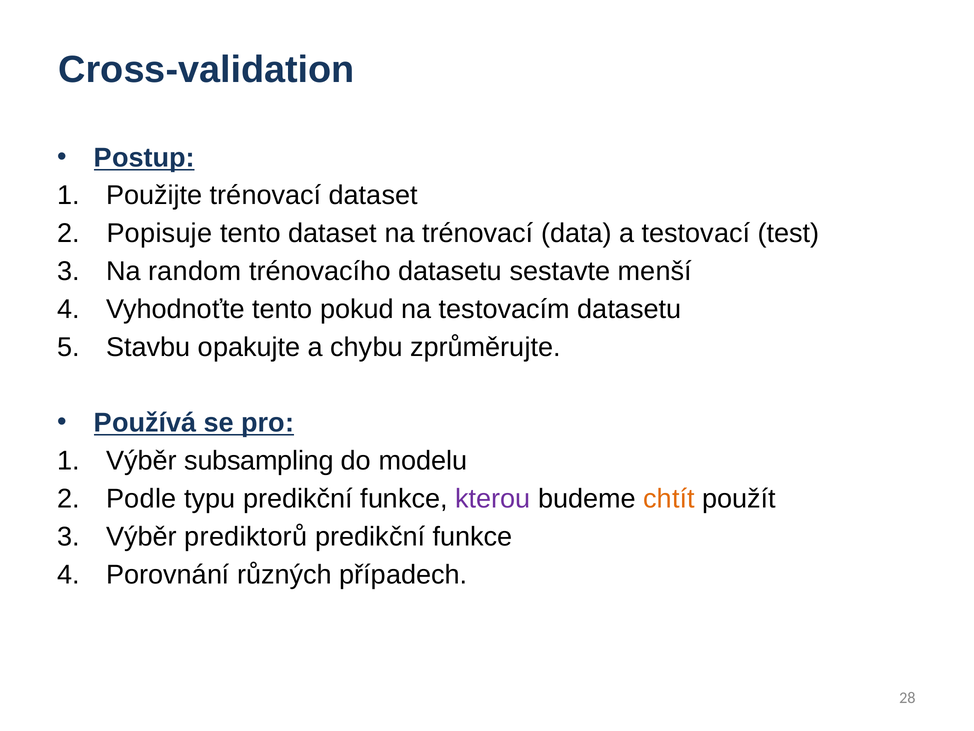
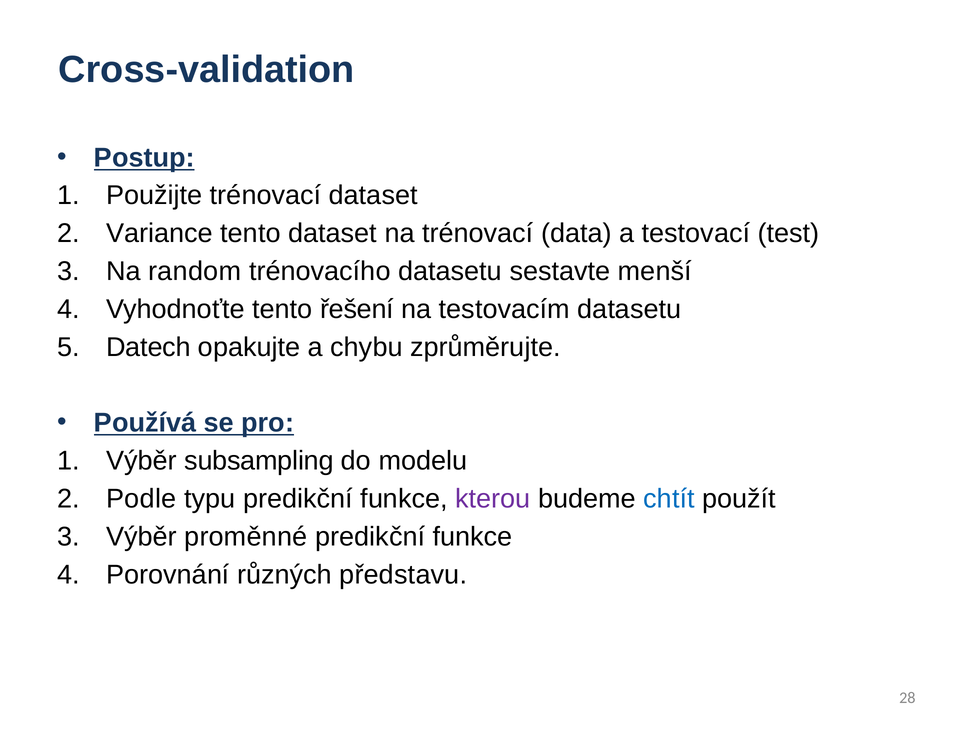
Popisuje: Popisuje -> Variance (160, 233)
pokud: pokud -> řešení (357, 309)
Stavbu: Stavbu -> Datech (148, 347)
chtít colour: orange -> blue (669, 498)
prediktorů: prediktorů -> proměnné (246, 536)
případech: případech -> představu (403, 574)
